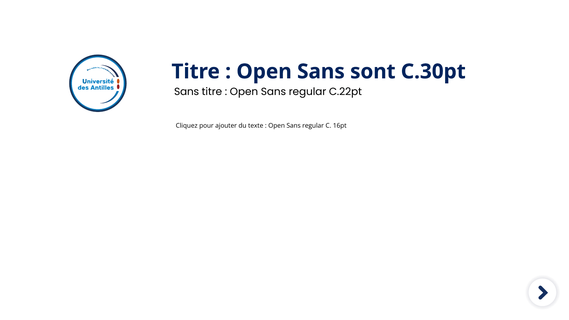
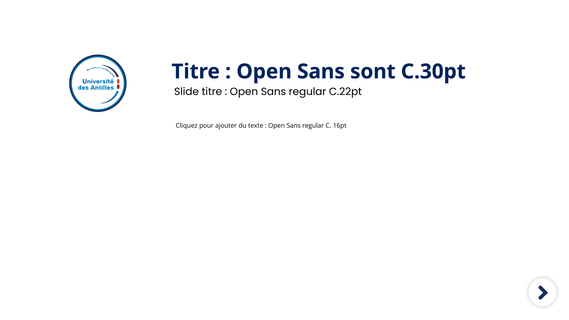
Sans: Sans -> Slide (187, 92)
